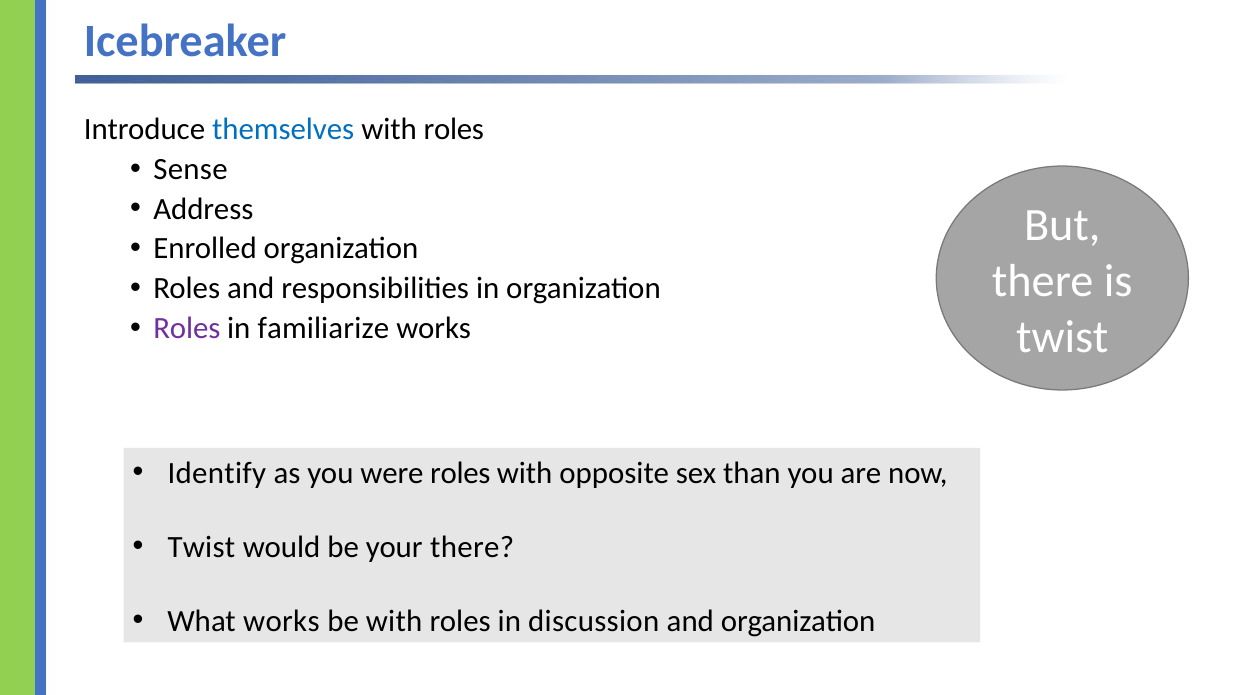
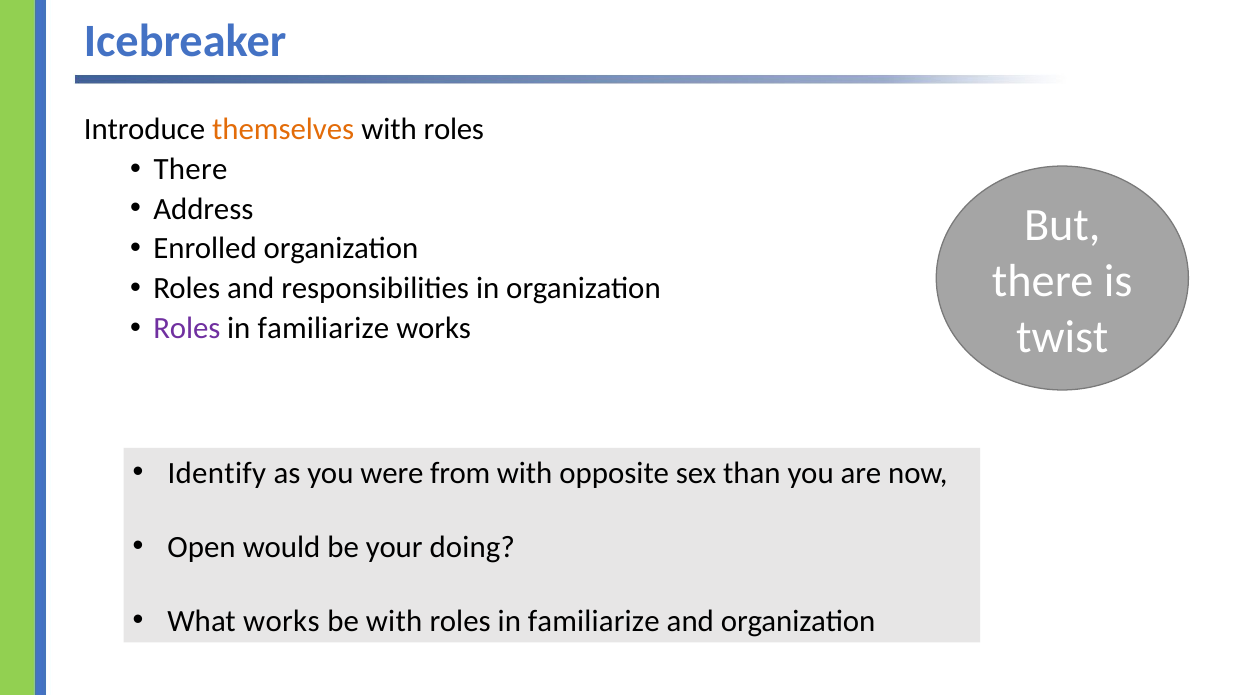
themselves colour: blue -> orange (283, 129)
Sense: Sense -> There (191, 169)
were roles: roles -> from (460, 473)
Twist: Twist -> Open (202, 547)
your there: there -> doing (472, 547)
discussion: discussion -> familiarize (594, 621)
